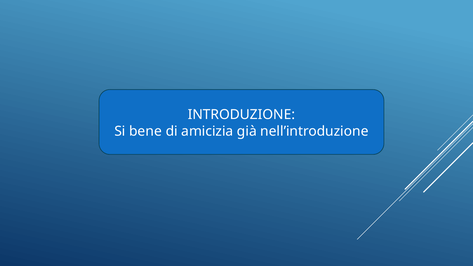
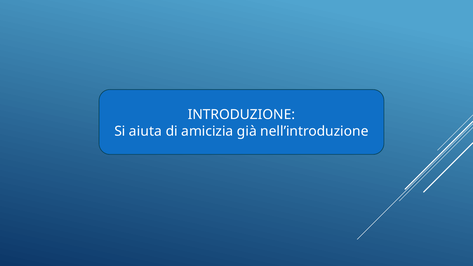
bene: bene -> aiuta (146, 131)
